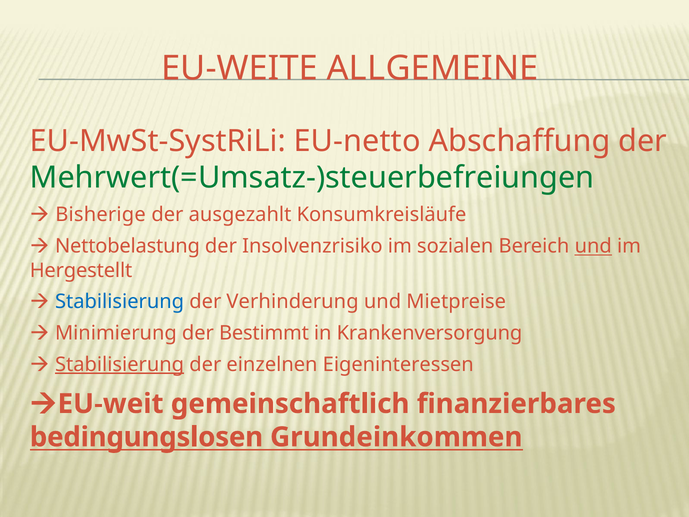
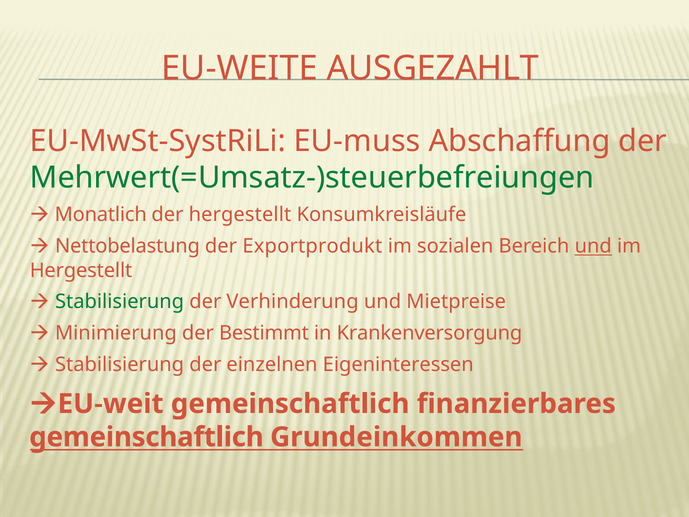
ALLGEMEINE: ALLGEMEINE -> AUSGEZAHLT (433, 68)
EU-netto: EU-netto -> EU-muss (357, 141)
Bisherige: Bisherige -> Monatlich (101, 215)
der ausgezahlt: ausgezahlt -> hergestellt (240, 215)
Insolvenzrisiko: Insolvenzrisiko -> Exportprodukt (312, 246)
Stabilisierung colour: blue -> green (120, 302)
Stabilisierung underline: present -> none (120, 364)
bedingungslosen: bedingungslosen -> gemeinschaftlich (146, 437)
